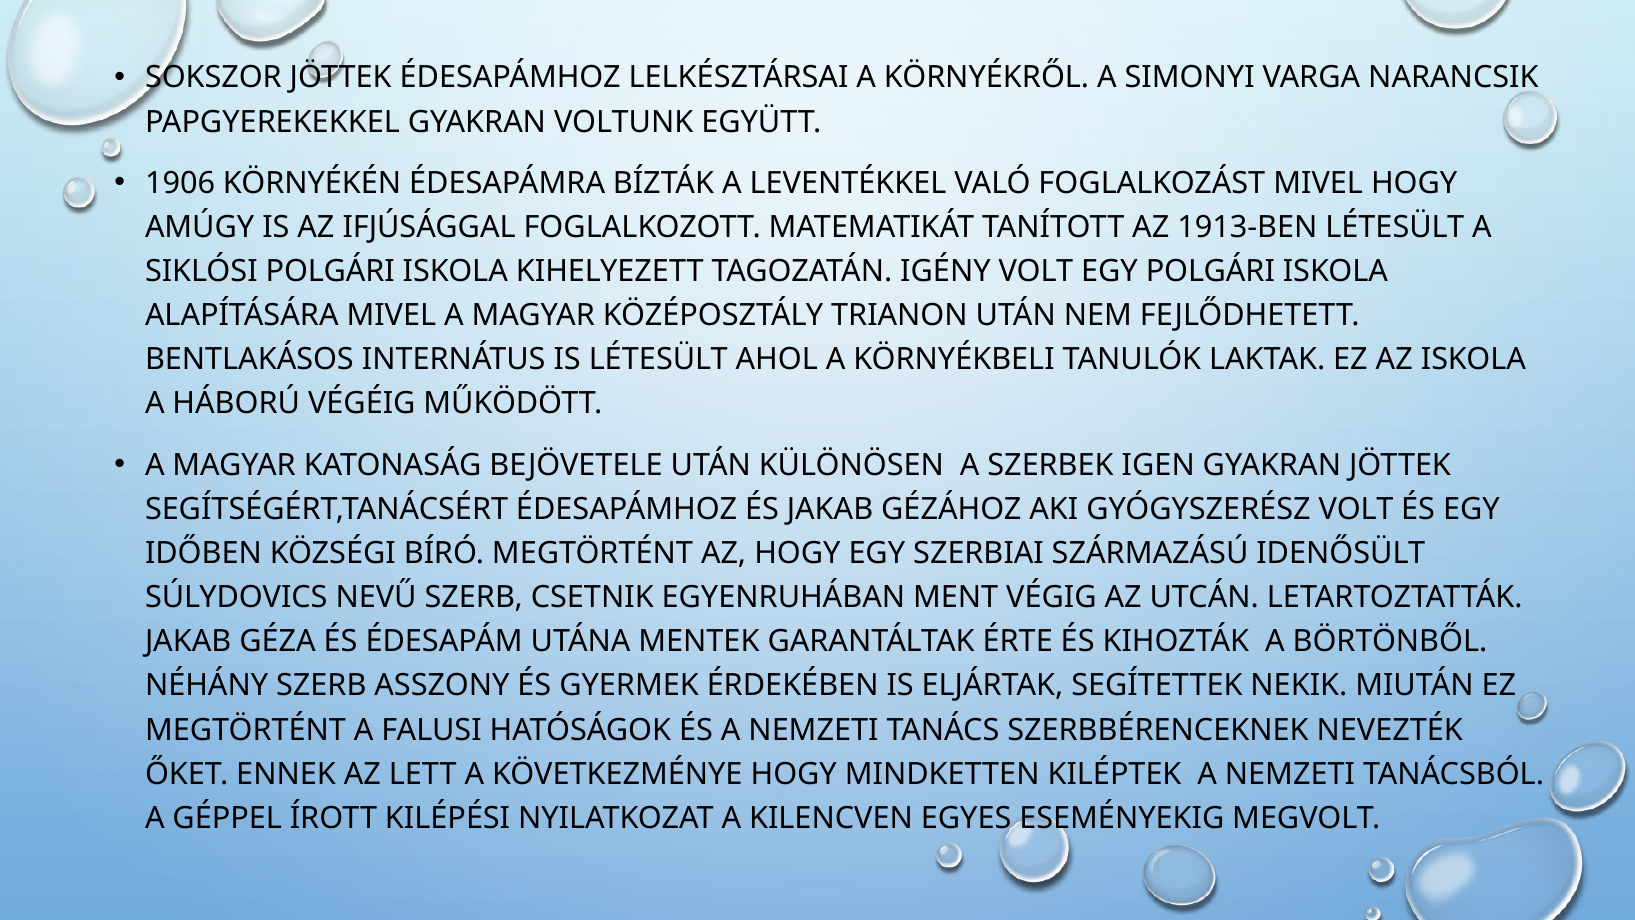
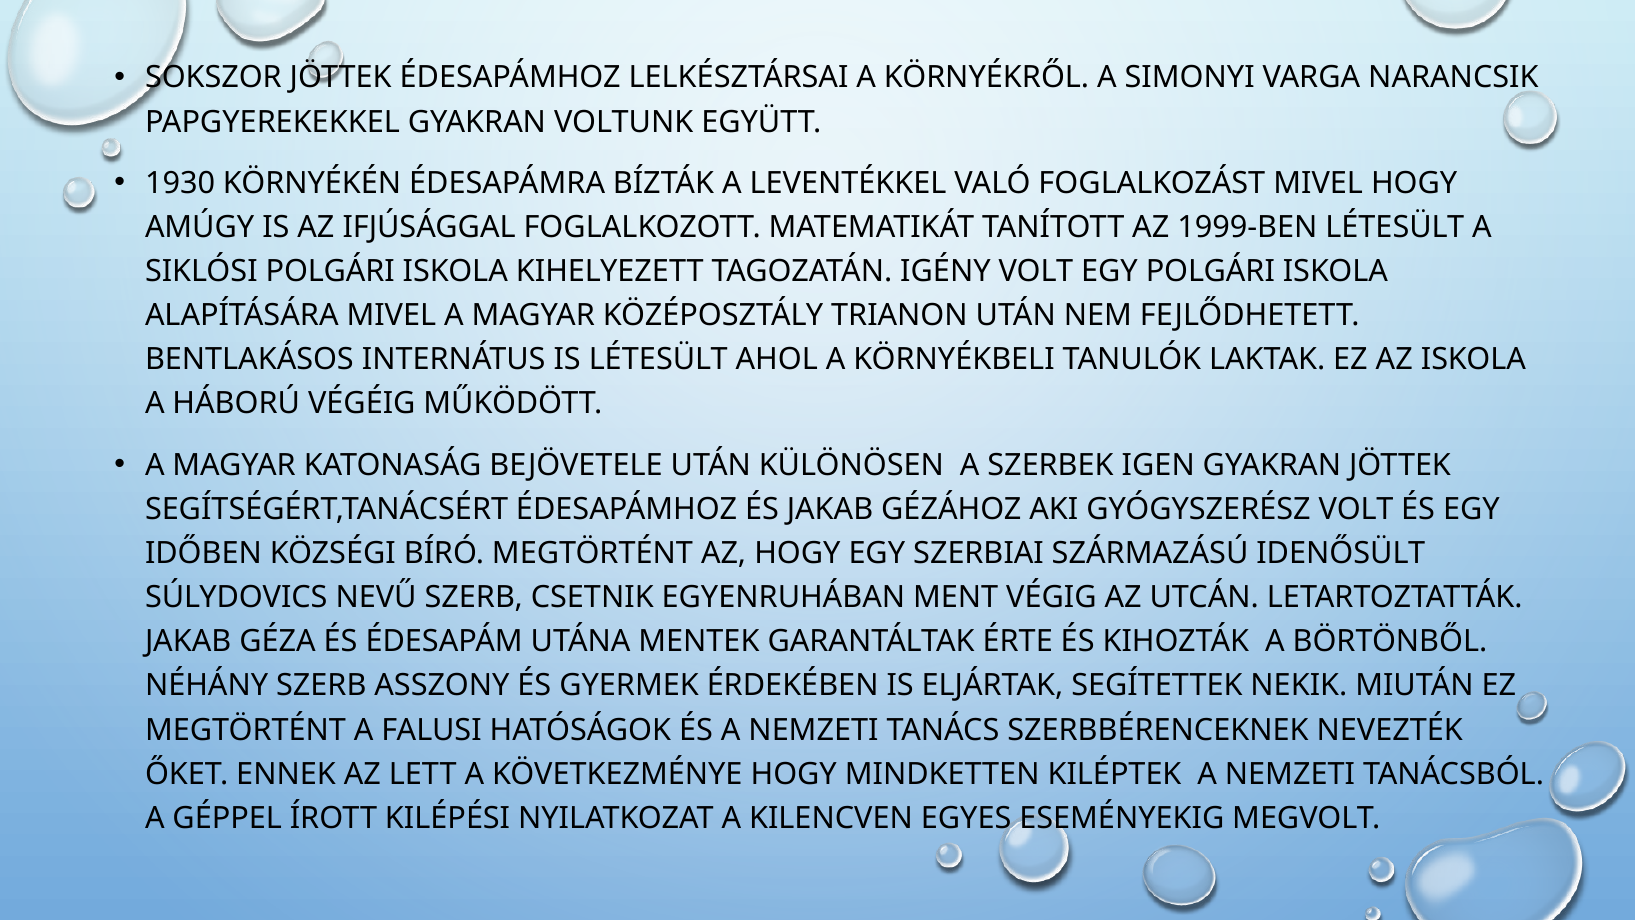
1906: 1906 -> 1930 (180, 183)
1913-BEN: 1913-BEN -> 1999-BEN (1247, 227)
